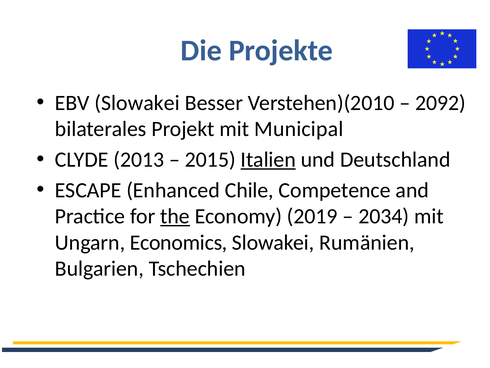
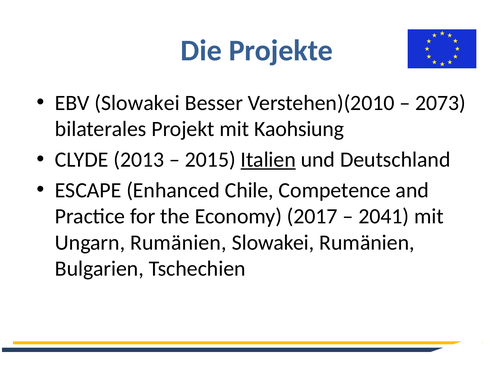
2092: 2092 -> 2073 (441, 103)
Municipal: Municipal -> Kaohsiung (299, 129)
the underline: present -> none (175, 216)
2019: 2019 -> 2017 (312, 216)
2034: 2034 -> 2041 (384, 216)
Ungarn Economics: Economics -> Rumänien (178, 242)
